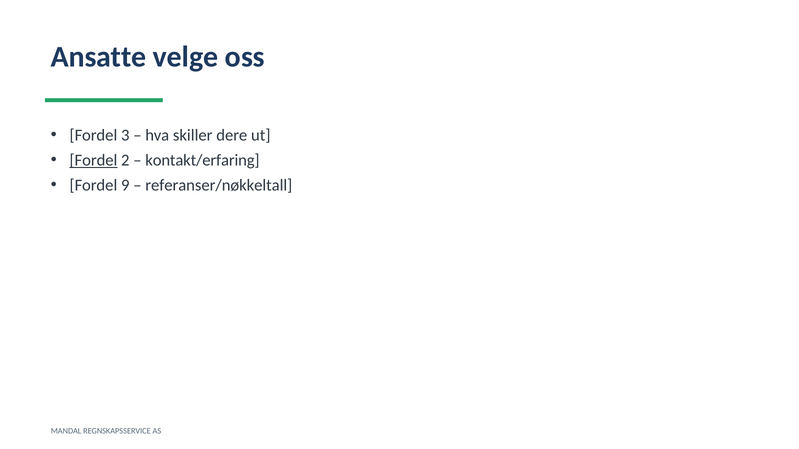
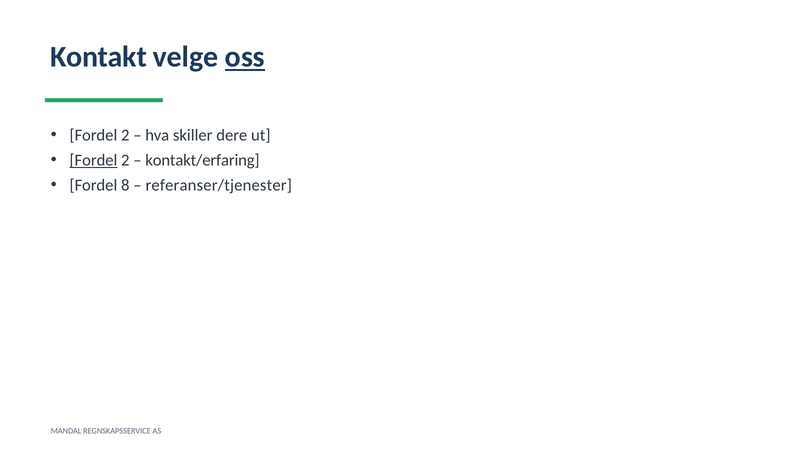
Ansatte: Ansatte -> Kontakt (99, 57)
oss underline: none -> present (245, 57)
3: 3 -> 2 (125, 135)
9: 9 -> 8 (125, 185)
referanser/nøkkeltall: referanser/nøkkeltall -> referanser/tjenester (219, 185)
